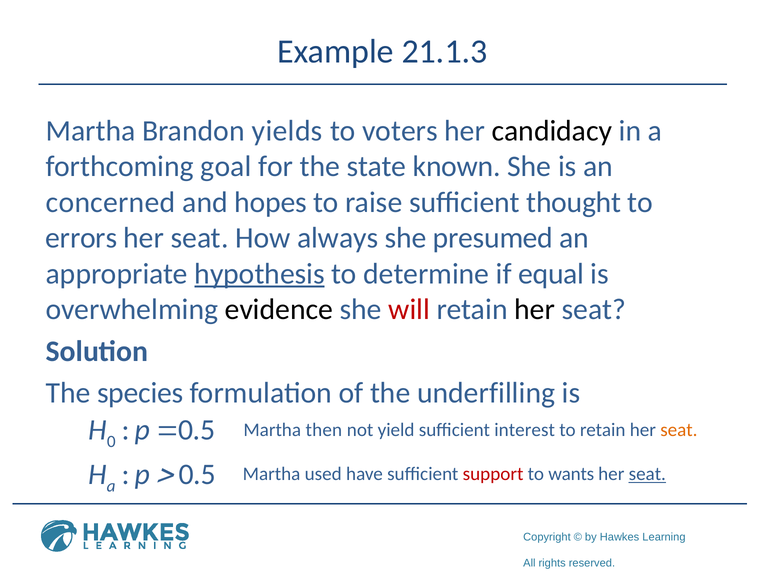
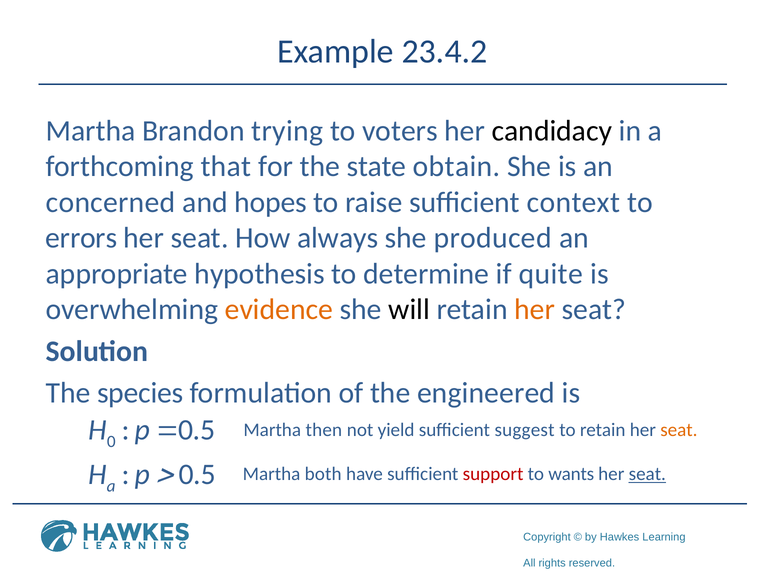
21.1.3: 21.1.3 -> 23.4.2 (445, 51)
yields: yields -> trying (287, 131)
goal: goal -> that (226, 167)
known: known -> obtain (457, 167)
thought: thought -> context (573, 202)
presumed: presumed -> produced (493, 238)
hypothesis underline: present -> none (260, 274)
equal: equal -> quite (551, 274)
evidence colour: black -> orange (279, 309)
will colour: red -> black (409, 309)
her colour: black -> orange (535, 309)
underfilling: underfilling -> engineered (486, 393)
interest: interest -> suggest (525, 430)
used: used -> both (323, 474)
